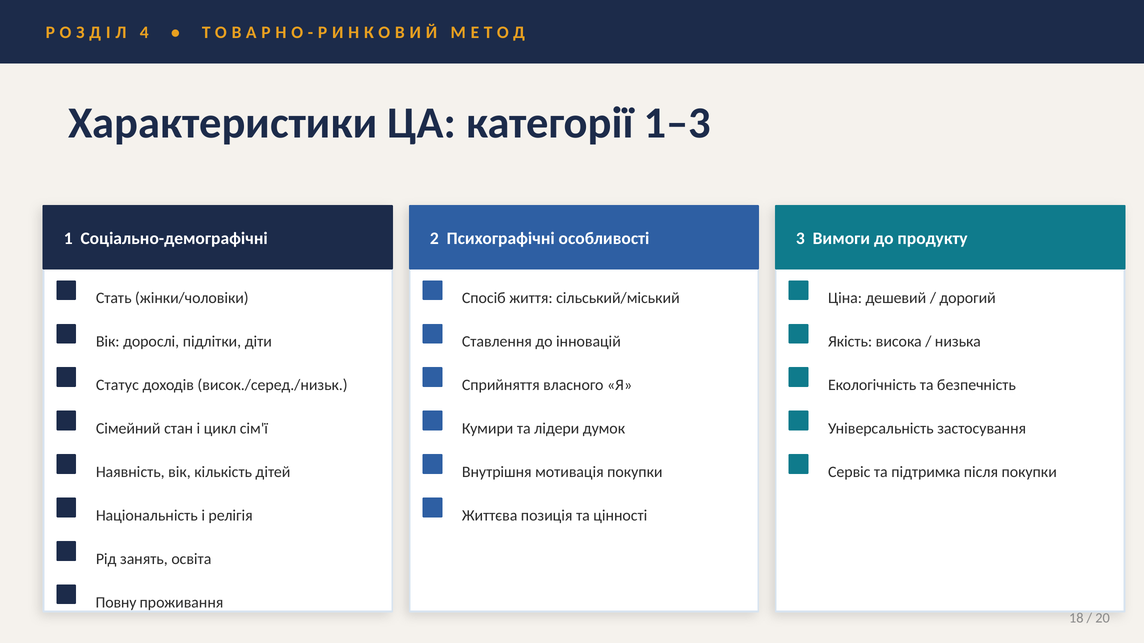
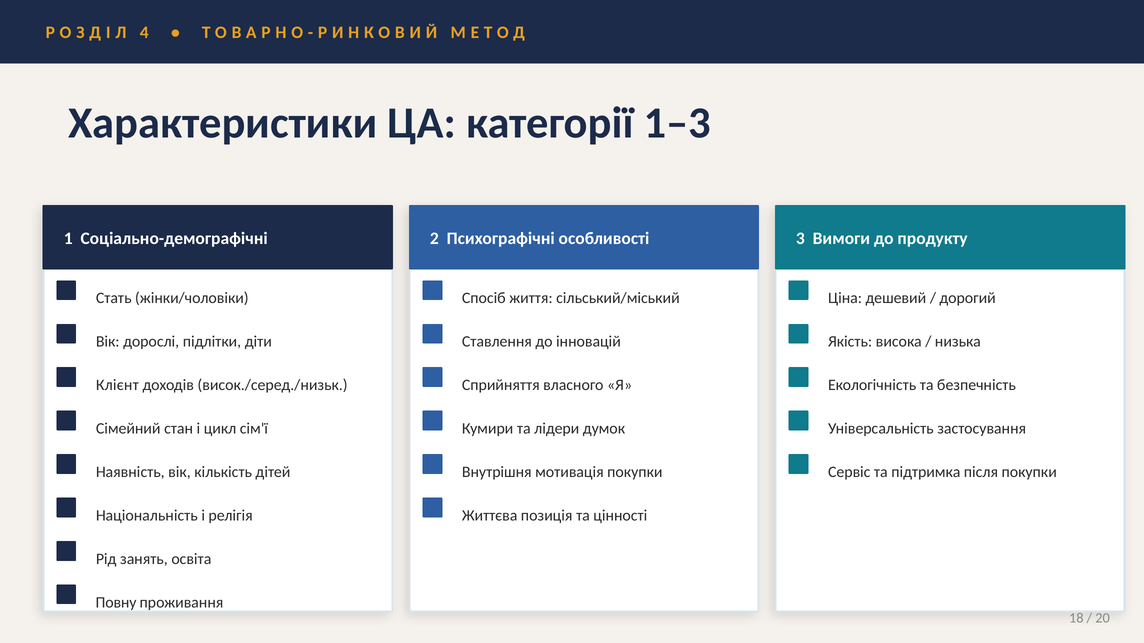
Статус: Статус -> Клієнт (117, 385)
